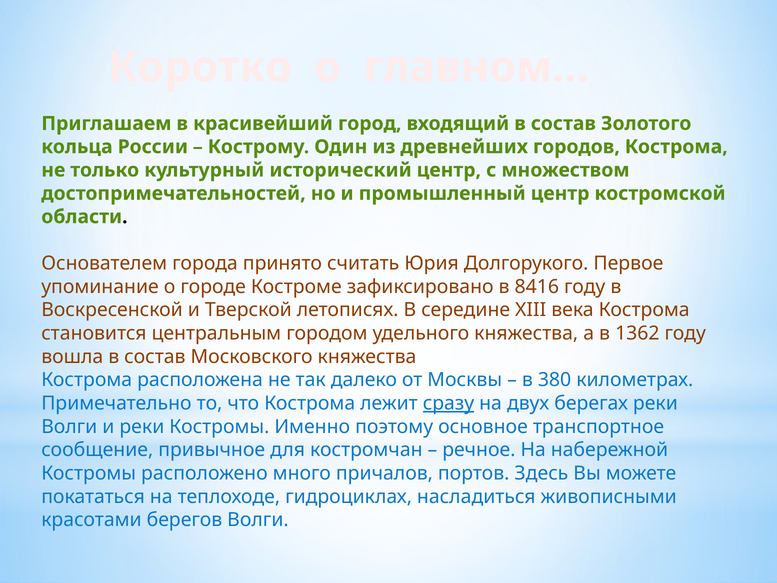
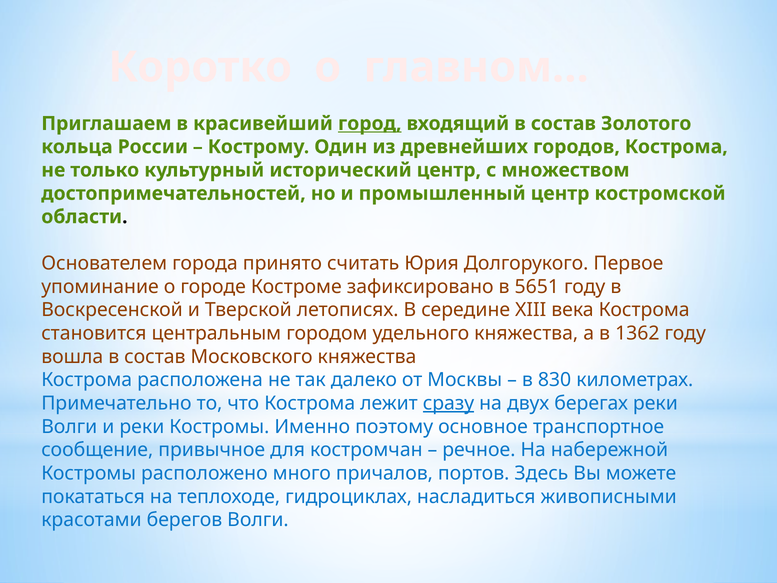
город underline: none -> present (370, 123)
8416: 8416 -> 5651 (537, 287)
380: 380 -> 830 (555, 380)
